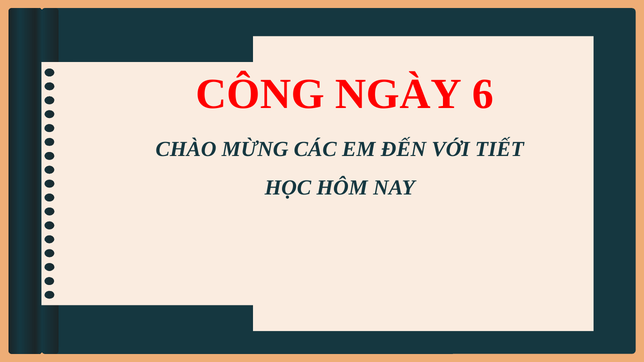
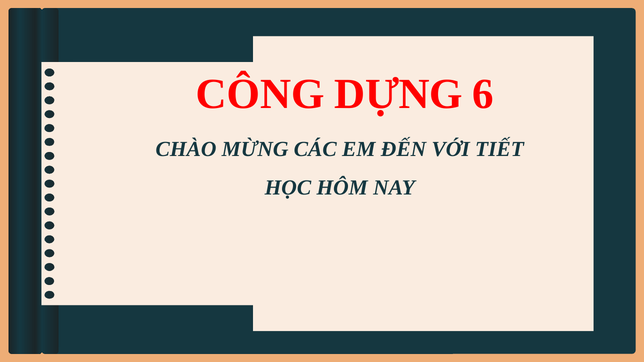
NGÀY: NGÀY -> DỰNG (399, 94)
